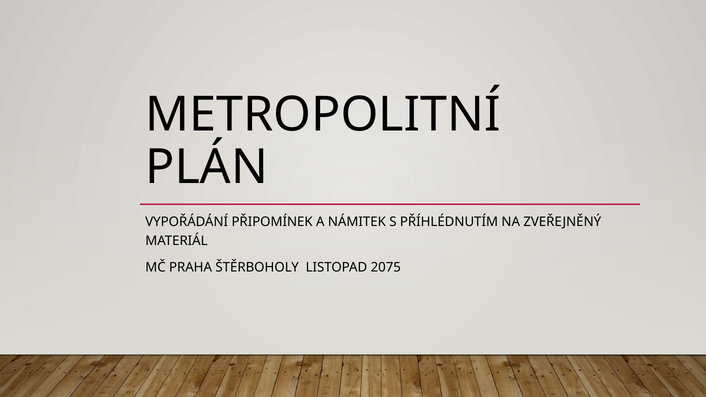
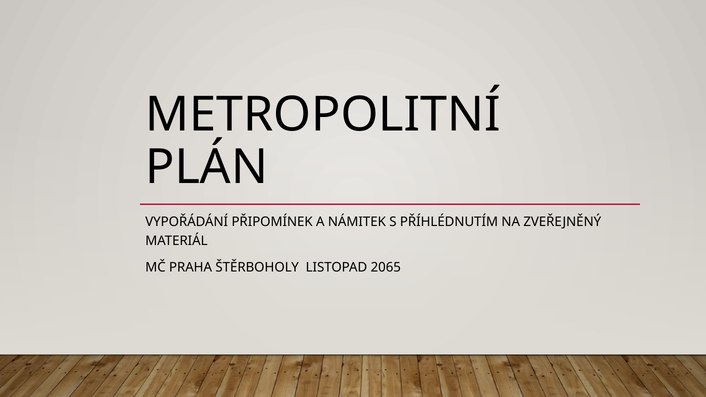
2075: 2075 -> 2065 (386, 267)
